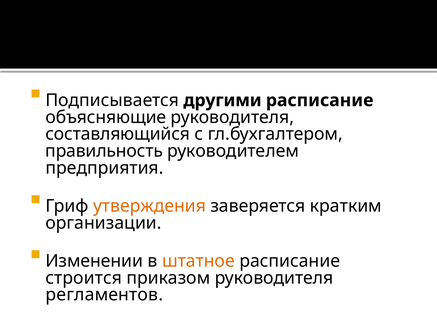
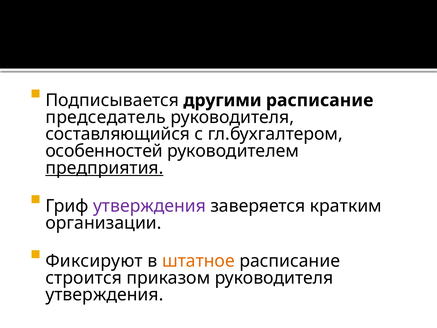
объясняющие: объясняющие -> председатель (106, 117)
правильность: правильность -> особенностей (104, 151)
предприятия underline: none -> present (104, 168)
утверждения colour: orange -> purple (149, 206)
Изменении: Изменении -> Фиксируют (94, 261)
регламентов: регламентов -> утверждения (104, 295)
